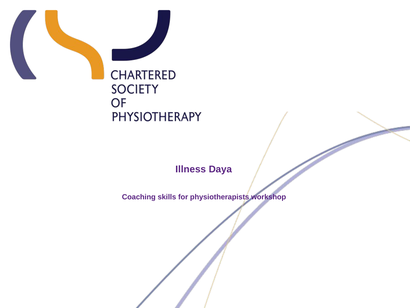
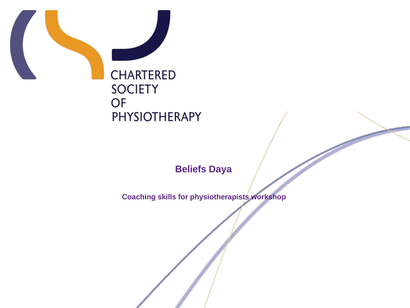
Illness: Illness -> Beliefs (191, 169)
